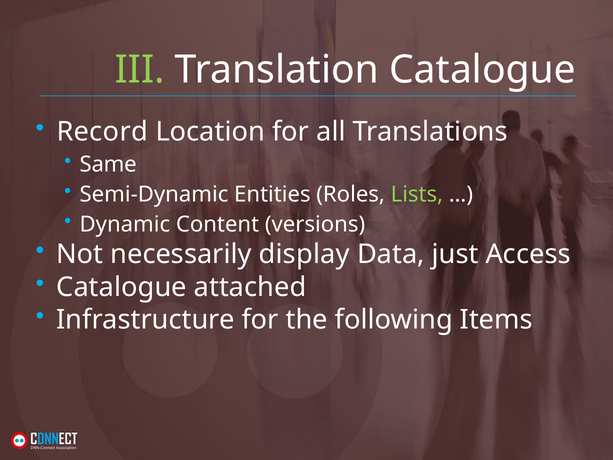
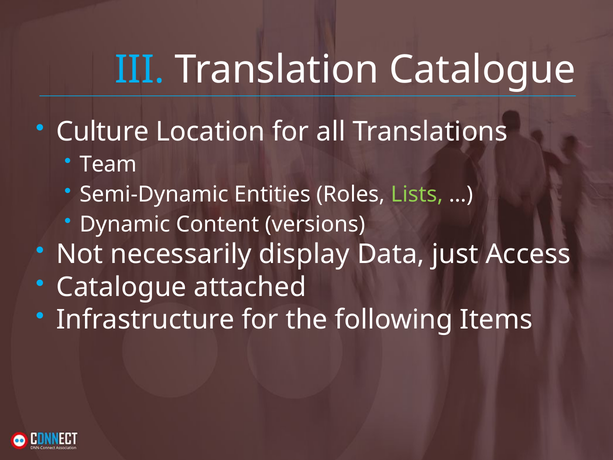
III colour: light green -> light blue (140, 70)
Record: Record -> Culture (103, 132)
Same: Same -> Team (108, 164)
